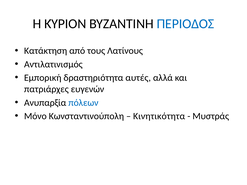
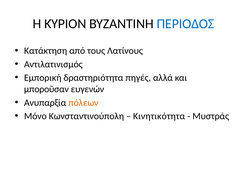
αυτές: αυτές -> πηγές (138, 78)
πατριάρχες: πατριάρχες -> μποροῦσαν (46, 89)
πόλεων colour: blue -> orange (83, 103)
